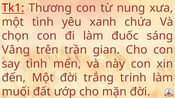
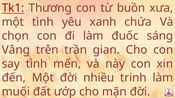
nung: nung -> buồn (131, 8)
trắng: trắng -> nhiều (99, 78)
